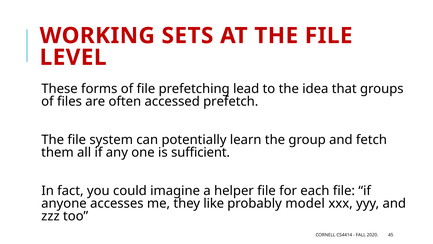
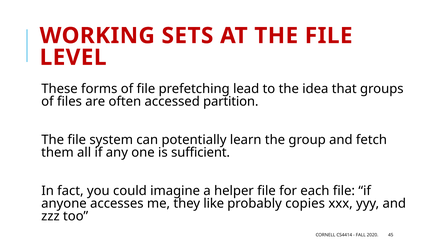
prefetch: prefetch -> partition (231, 101)
model: model -> copies (305, 203)
